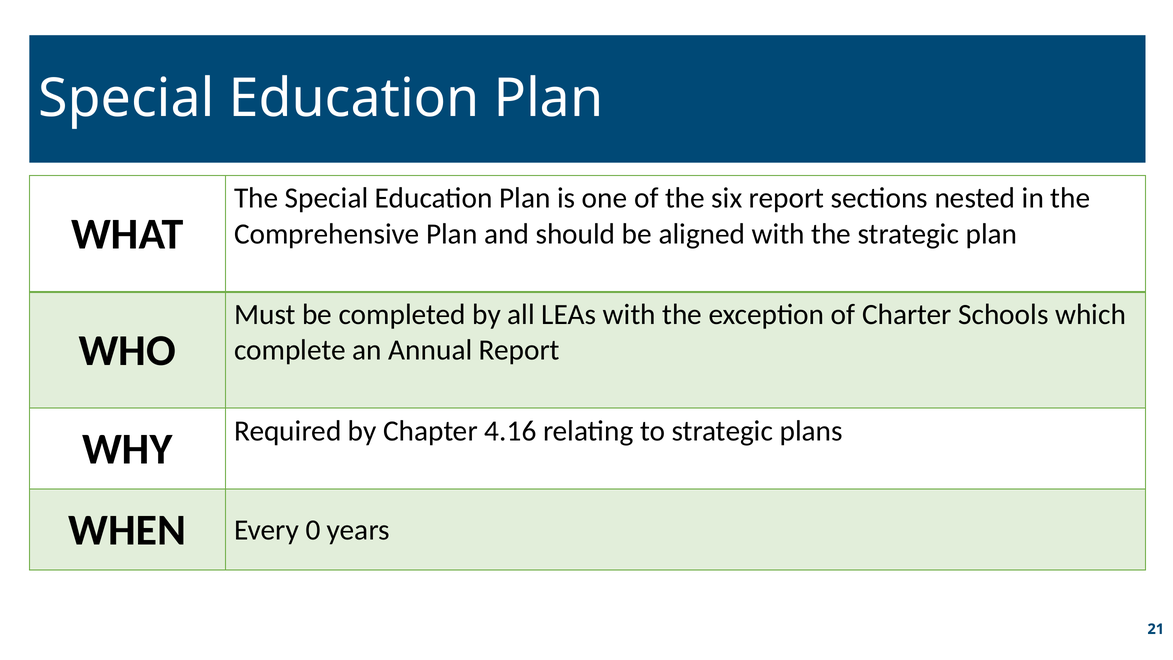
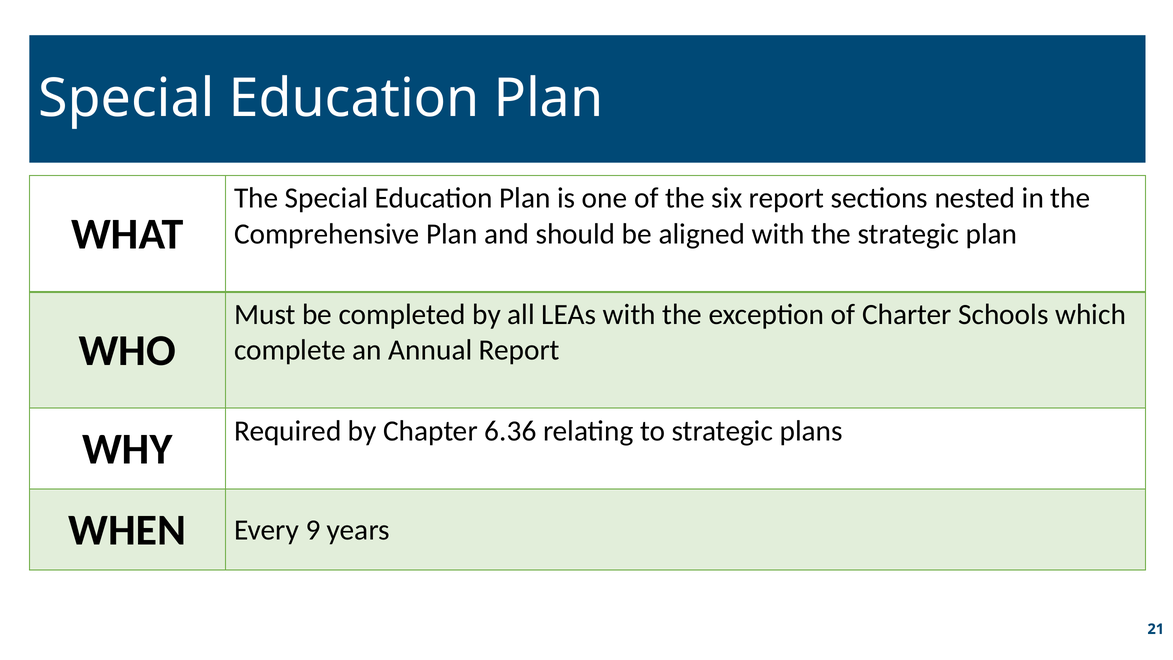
4.16: 4.16 -> 6.36 (510, 431)
0: 0 -> 9 (313, 530)
